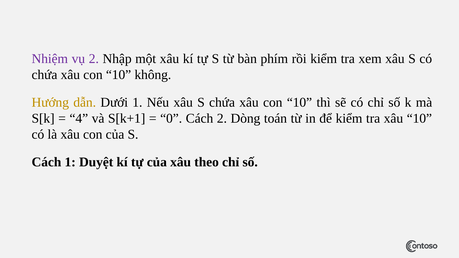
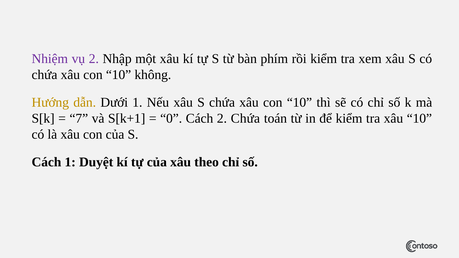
4: 4 -> 7 (79, 118)
2 Dòng: Dòng -> Chứa (245, 118)
